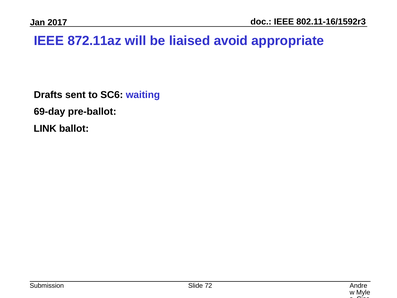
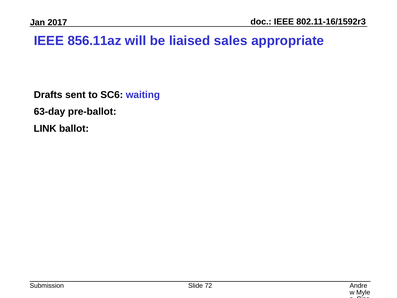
872.11az: 872.11az -> 856.11az (94, 41)
avoid: avoid -> sales (231, 41)
69-day: 69-day -> 63-day (49, 112)
